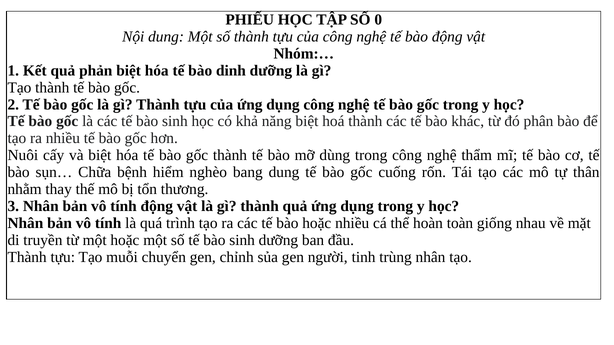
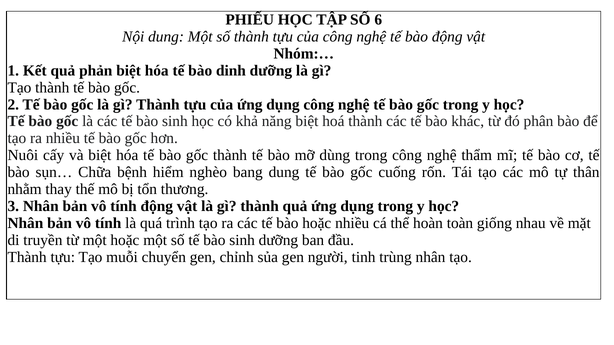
0: 0 -> 6 (378, 20)
